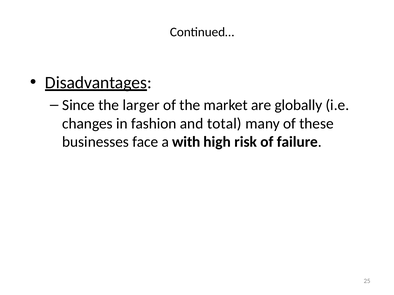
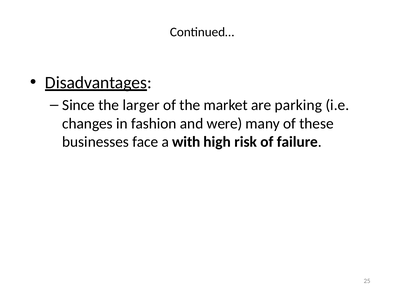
globally: globally -> parking (298, 105)
total: total -> were (224, 124)
